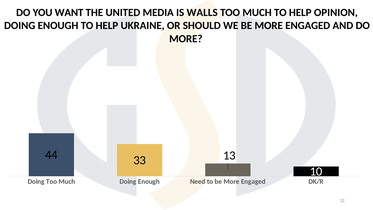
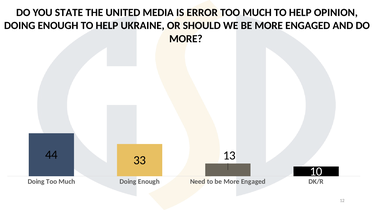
WANT: WANT -> STATE (69, 13)
WALLS: WALLS -> ERROR (202, 13)
